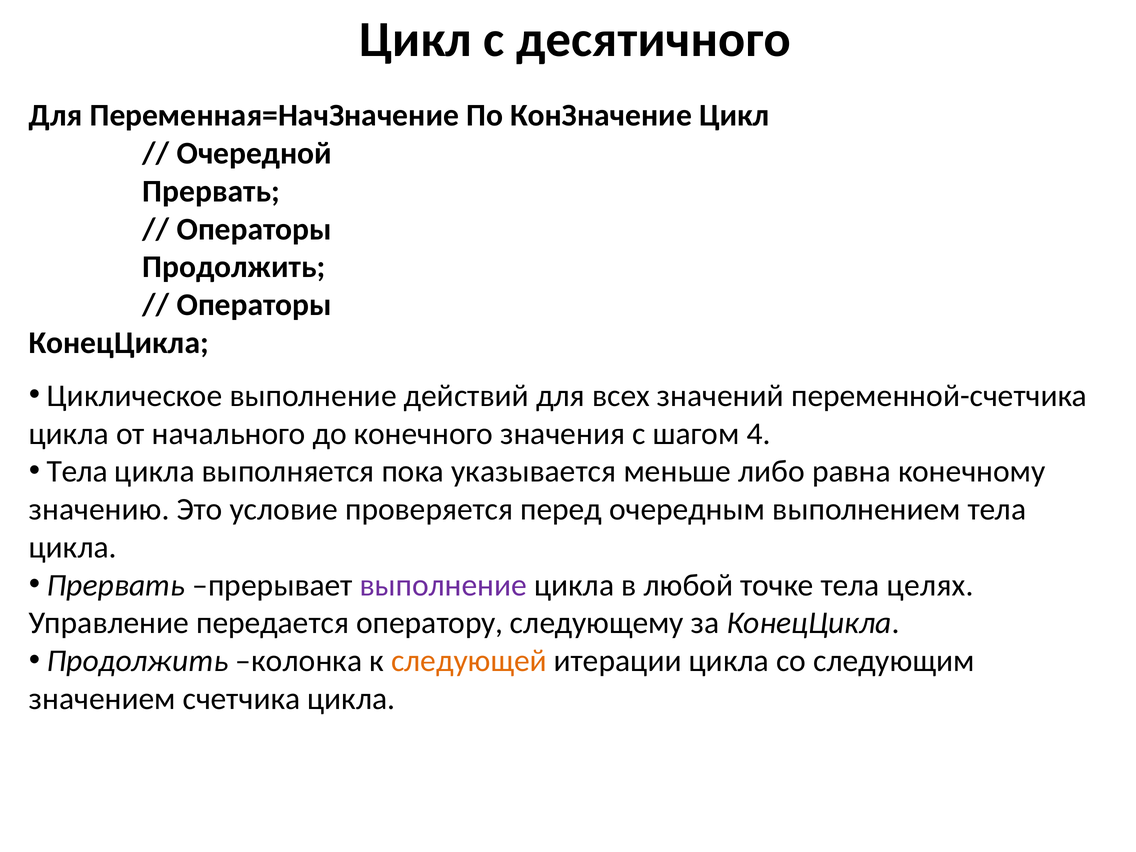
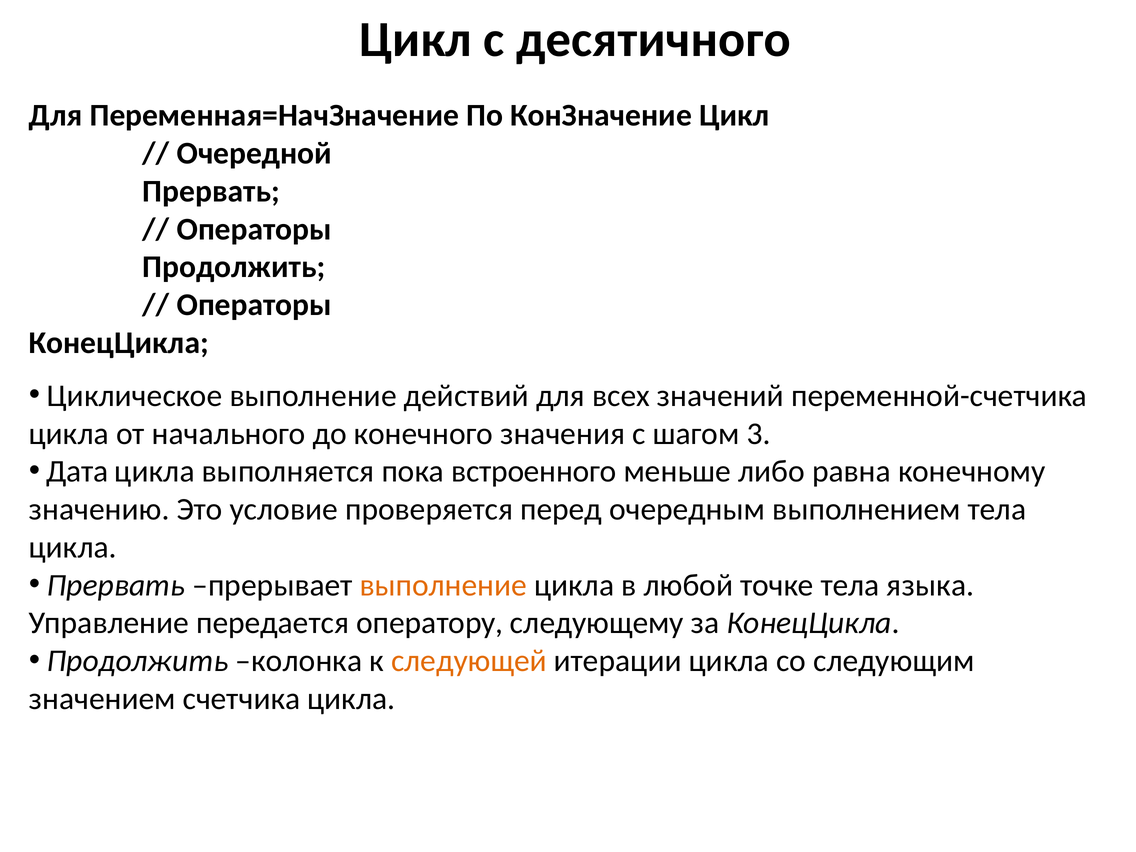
4: 4 -> 3 (759, 434)
Тела: Тела -> Дата (77, 472)
указывается: указывается -> встроенного (534, 472)
выполнение colour: purple -> orange (443, 585)
целях: целях -> языка (930, 585)
